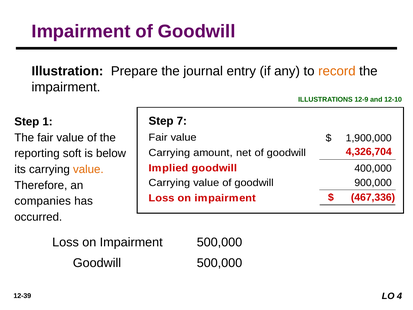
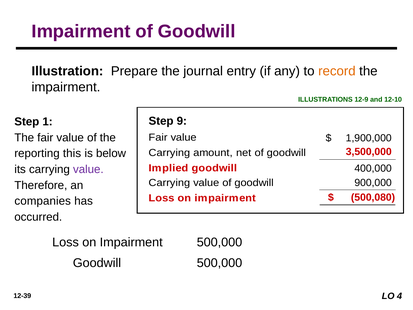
7: 7 -> 9 (182, 121)
4,326,704: 4,326,704 -> 3,500,000 (369, 152)
soft: soft -> this (72, 153)
value colour: orange -> purple (88, 169)
467,336: 467,336 -> 500,080 (373, 197)
